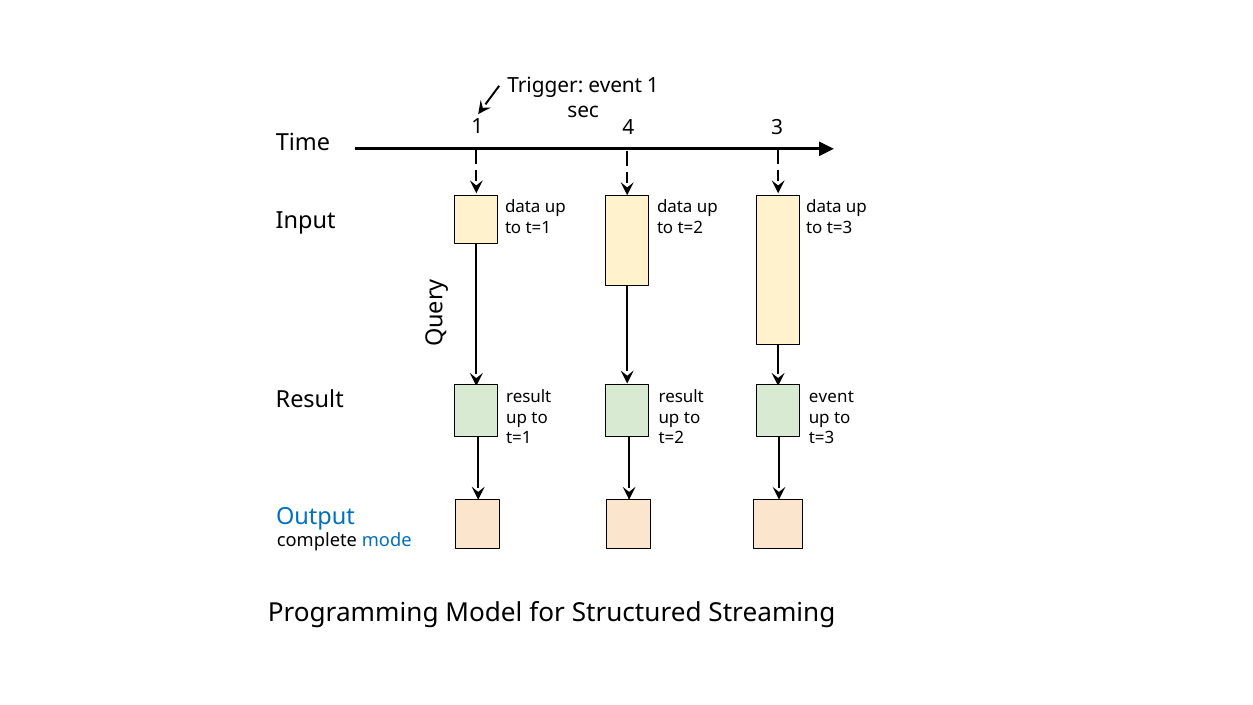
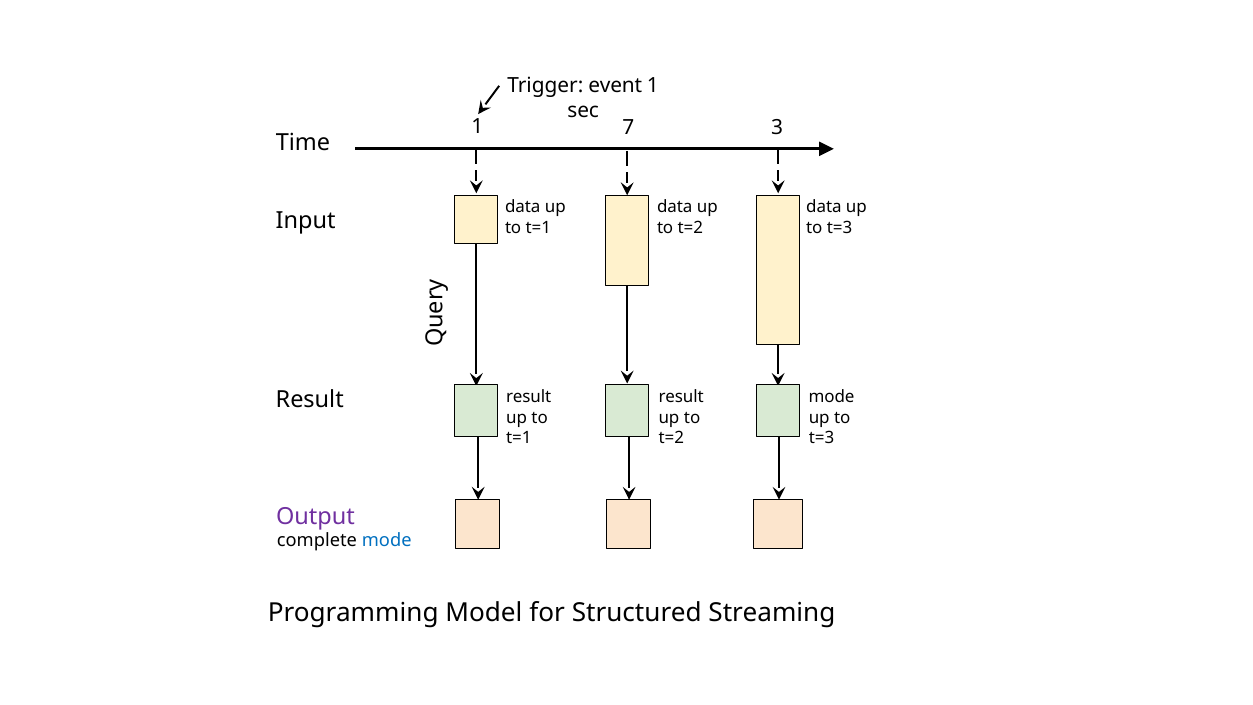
4: 4 -> 7 (628, 127)
event: event -> mode (832, 397)
Output colour: blue -> purple (315, 516)
